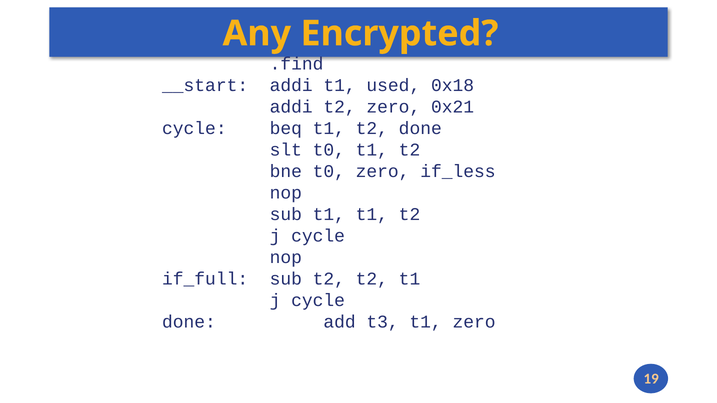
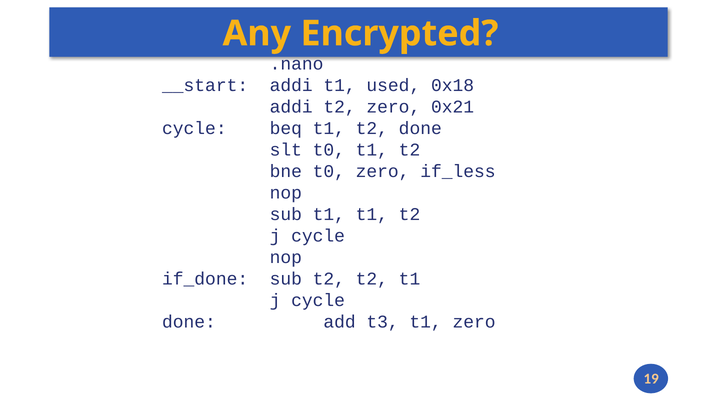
.find: .find -> .nano (297, 64)
if_full: if_full -> if_done (205, 279)
